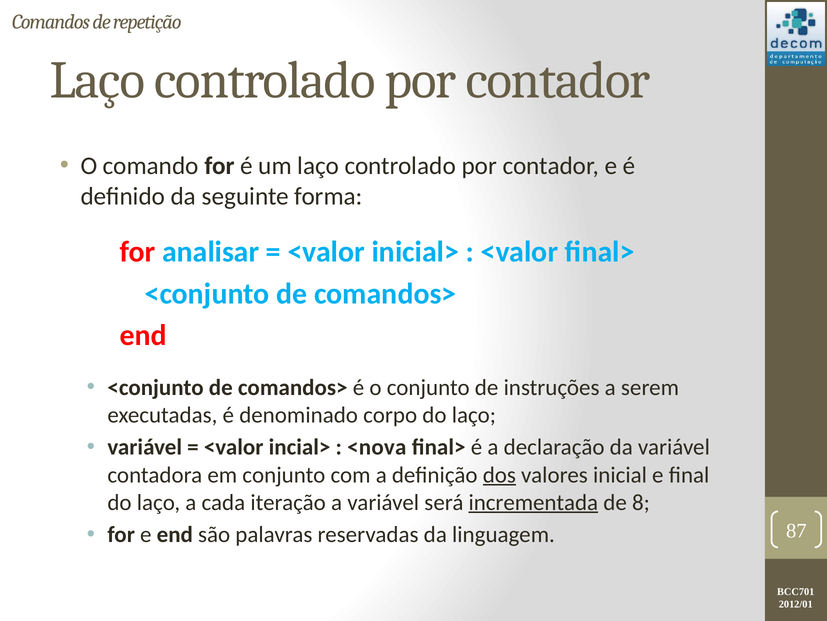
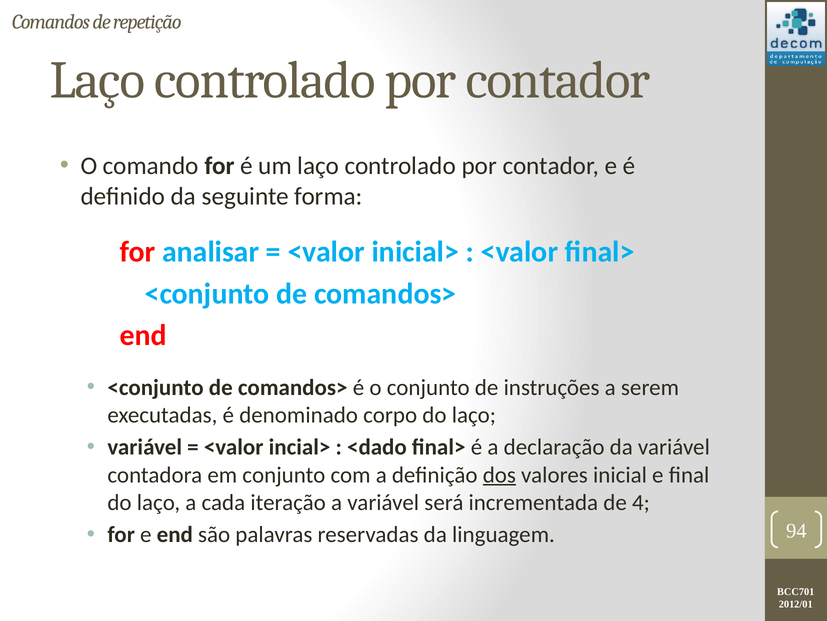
<nova: <nova -> <dado (377, 447)
incrementada underline: present -> none (533, 502)
8: 8 -> 4 (641, 502)
87: 87 -> 94 (796, 530)
